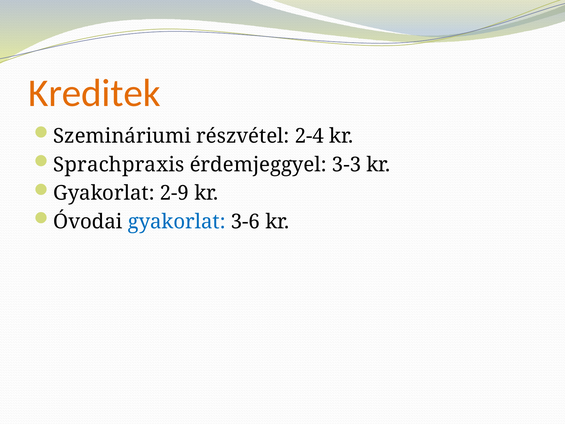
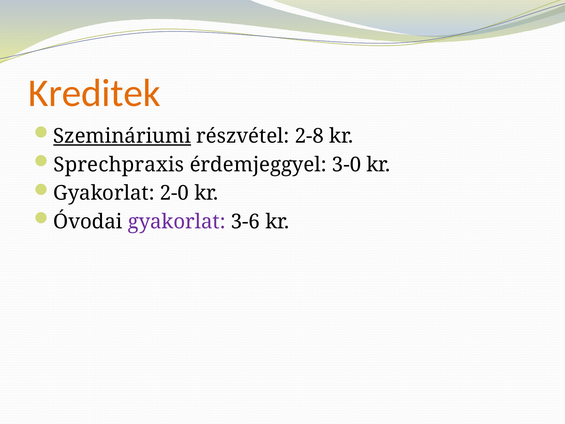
Szemináriumi underline: none -> present (122, 136)
2-4: 2-4 -> 2-8 (309, 136)
Sprachpraxis: Sprachpraxis -> Sprechpraxis (119, 165)
3-3: 3-3 -> 3-0 (347, 165)
2-9: 2-9 -> 2-0 (174, 193)
gyakorlat colour: blue -> purple (177, 222)
